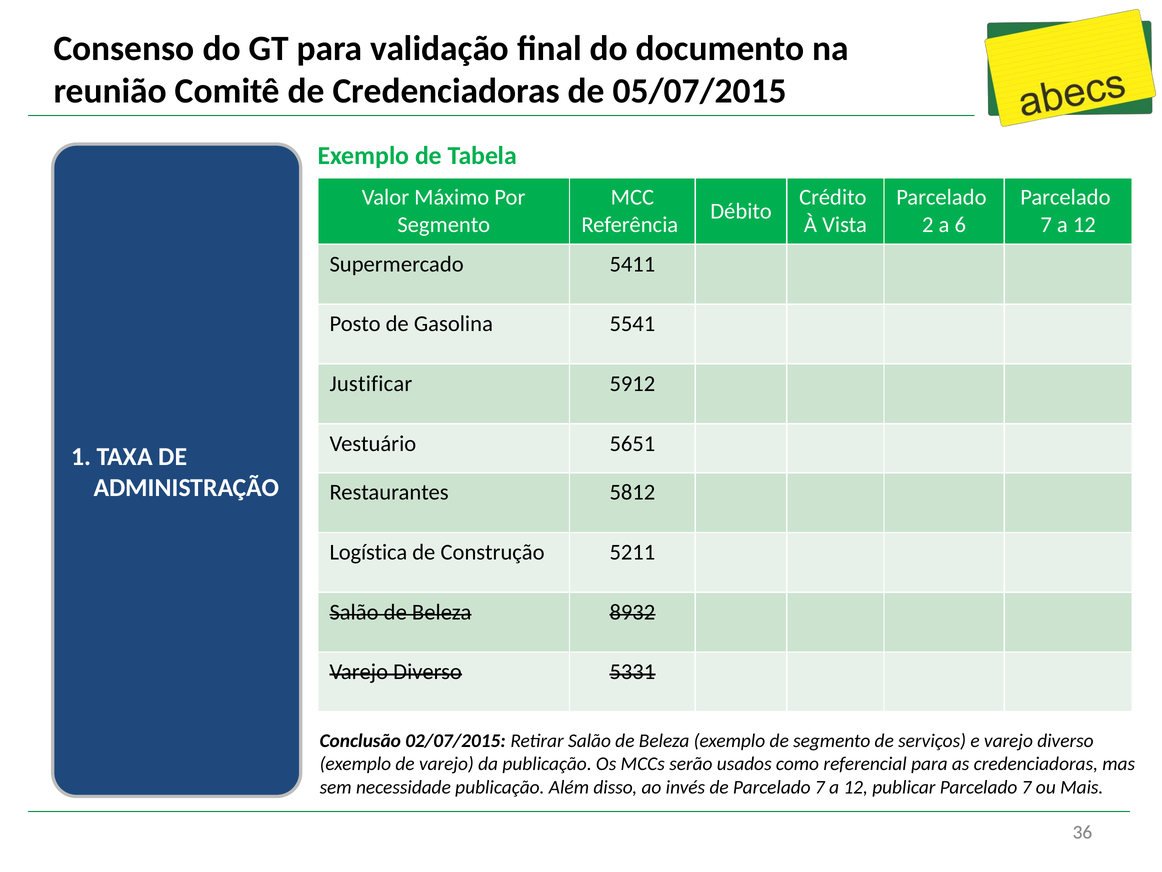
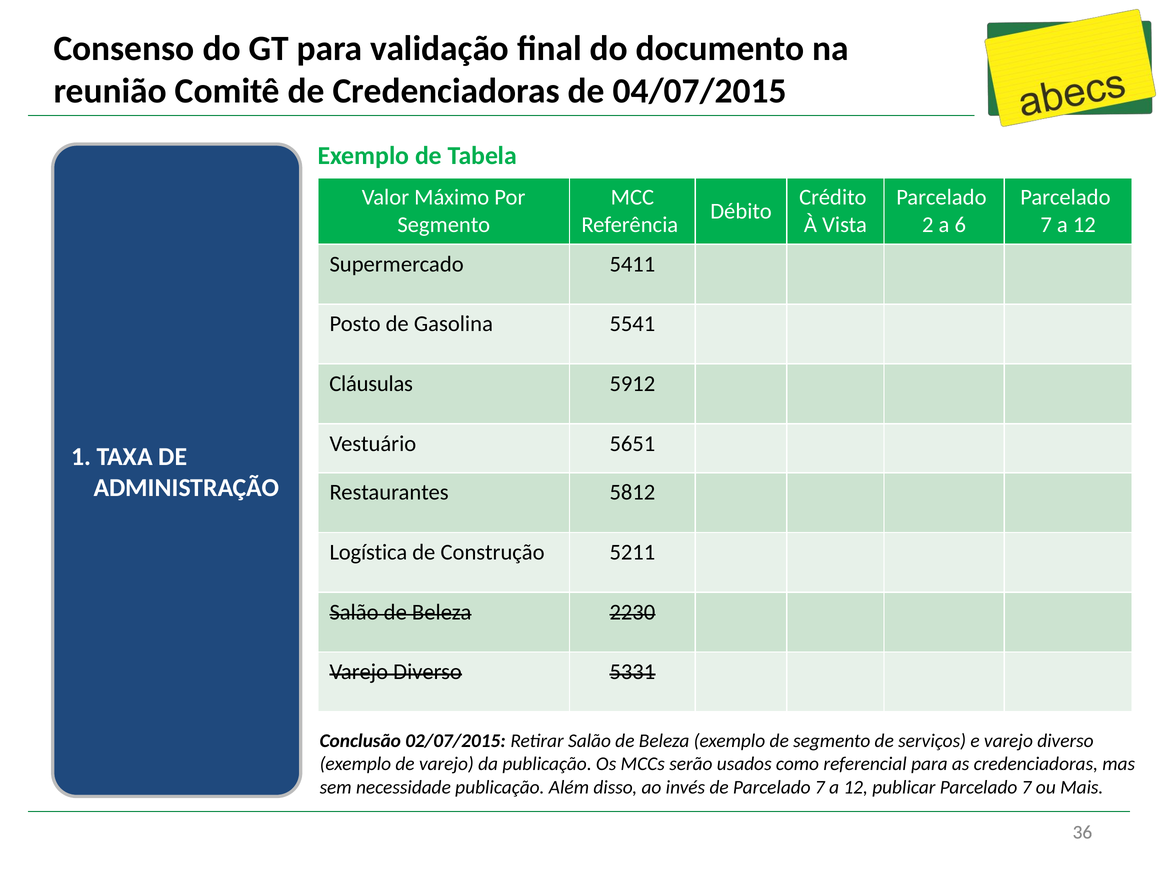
05/07/2015: 05/07/2015 -> 04/07/2015 (700, 91)
Justificar: Justificar -> Cláusulas (371, 384)
8932: 8932 -> 2230 (632, 612)
